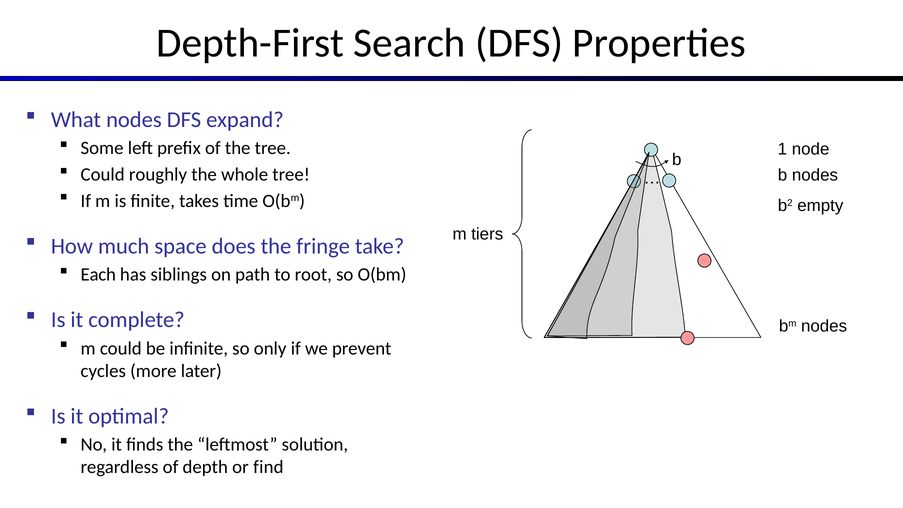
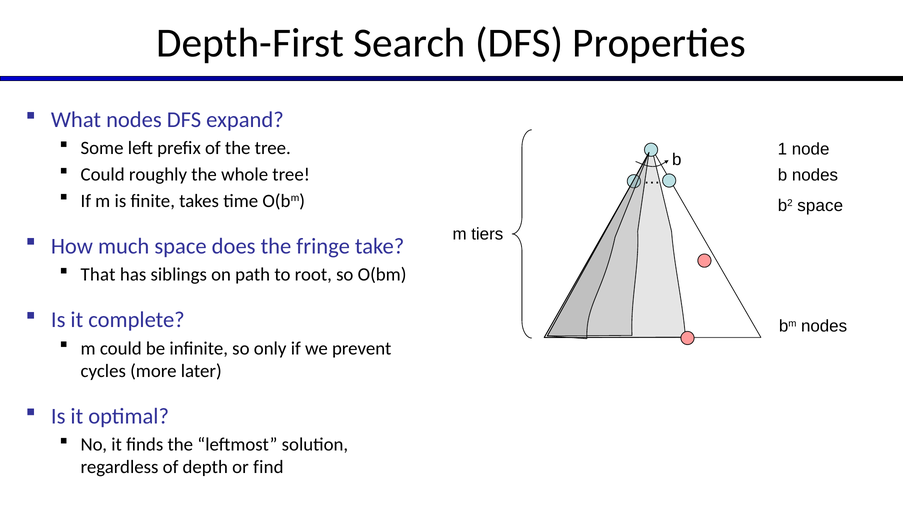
b2 empty: empty -> space (820, 206)
Each: Each -> That (98, 275)
